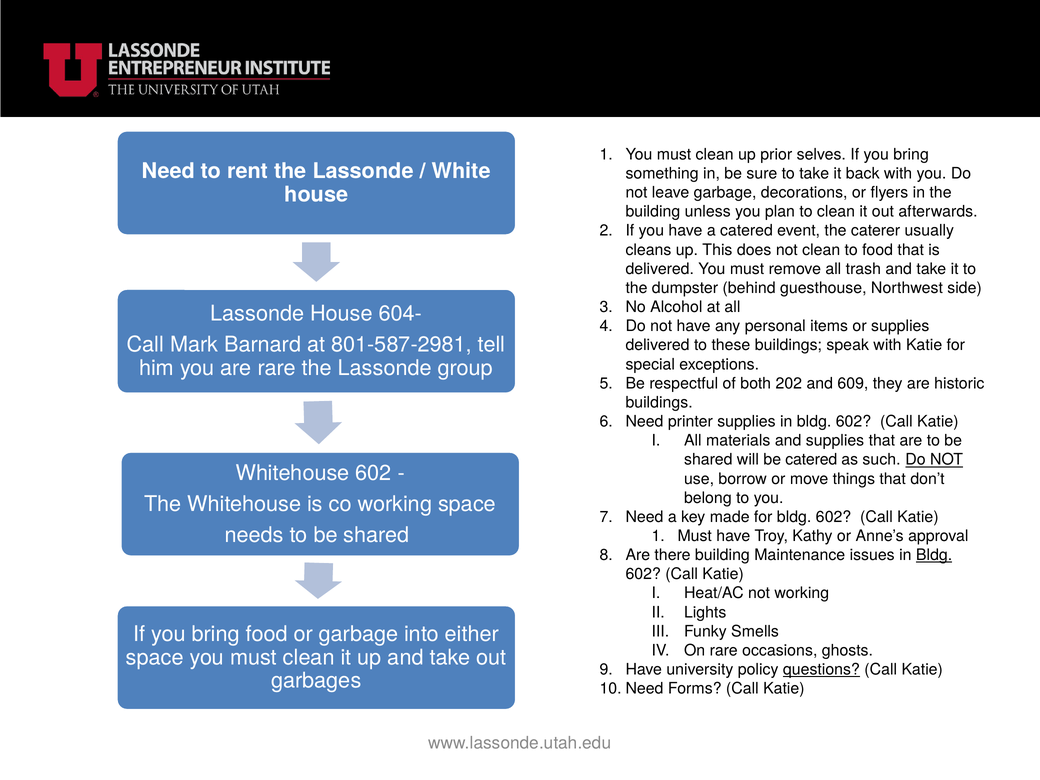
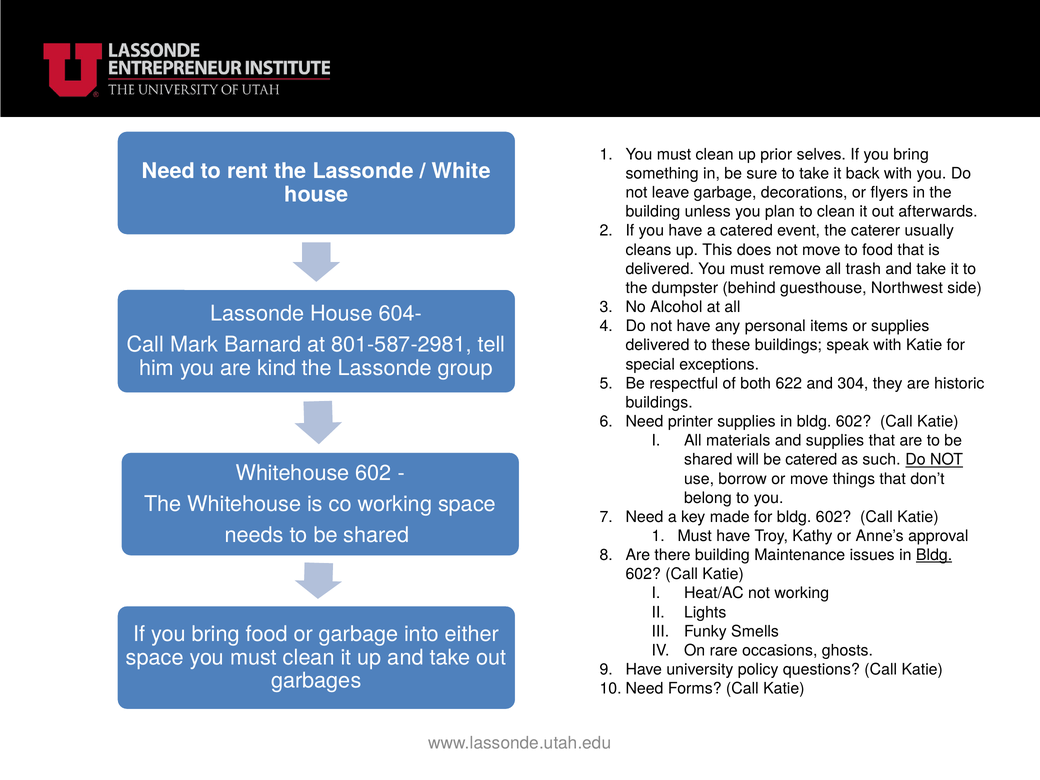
not clean: clean -> move (821, 250)
are rare: rare -> kind (277, 368)
202: 202 -> 622 (789, 383)
609: 609 -> 304 (853, 383)
questions underline: present -> none (821, 670)
